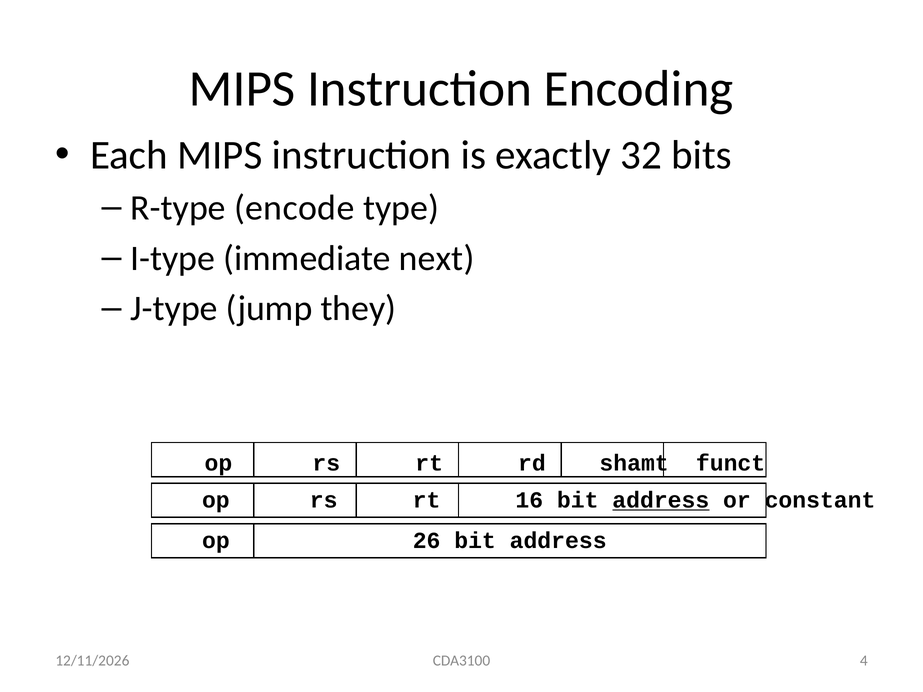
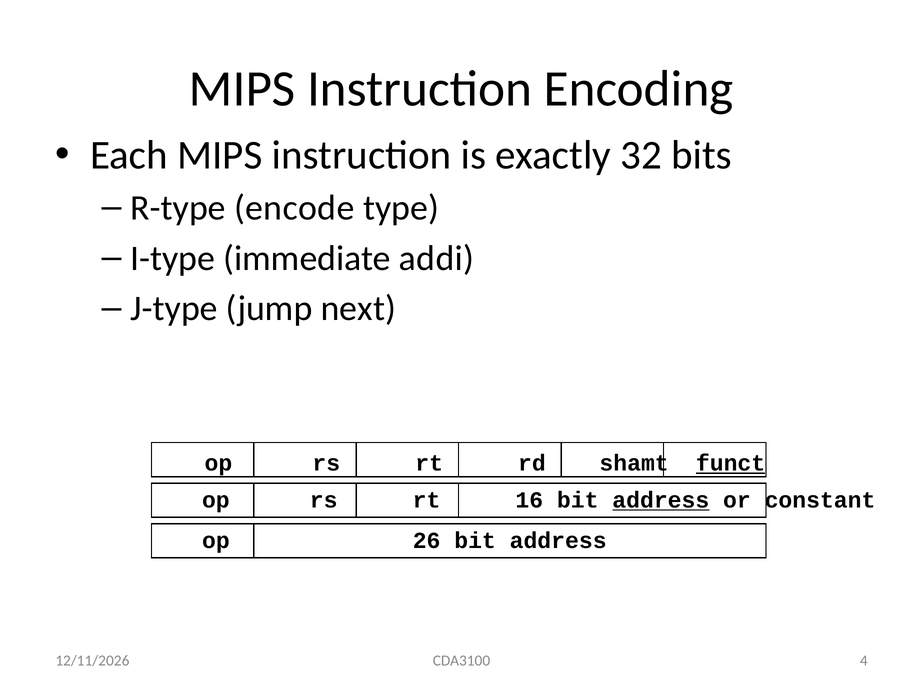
next: next -> addi (437, 258)
they: they -> next (358, 309)
funct underline: none -> present (731, 464)
